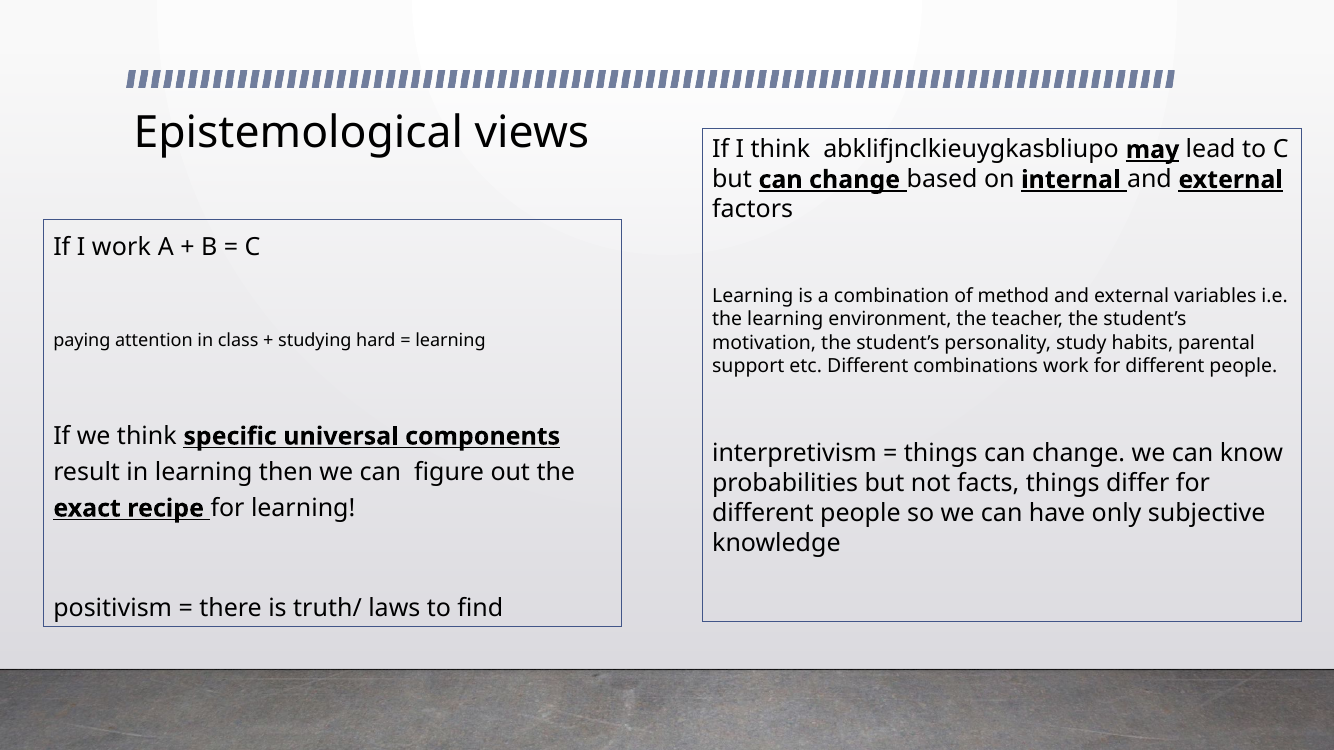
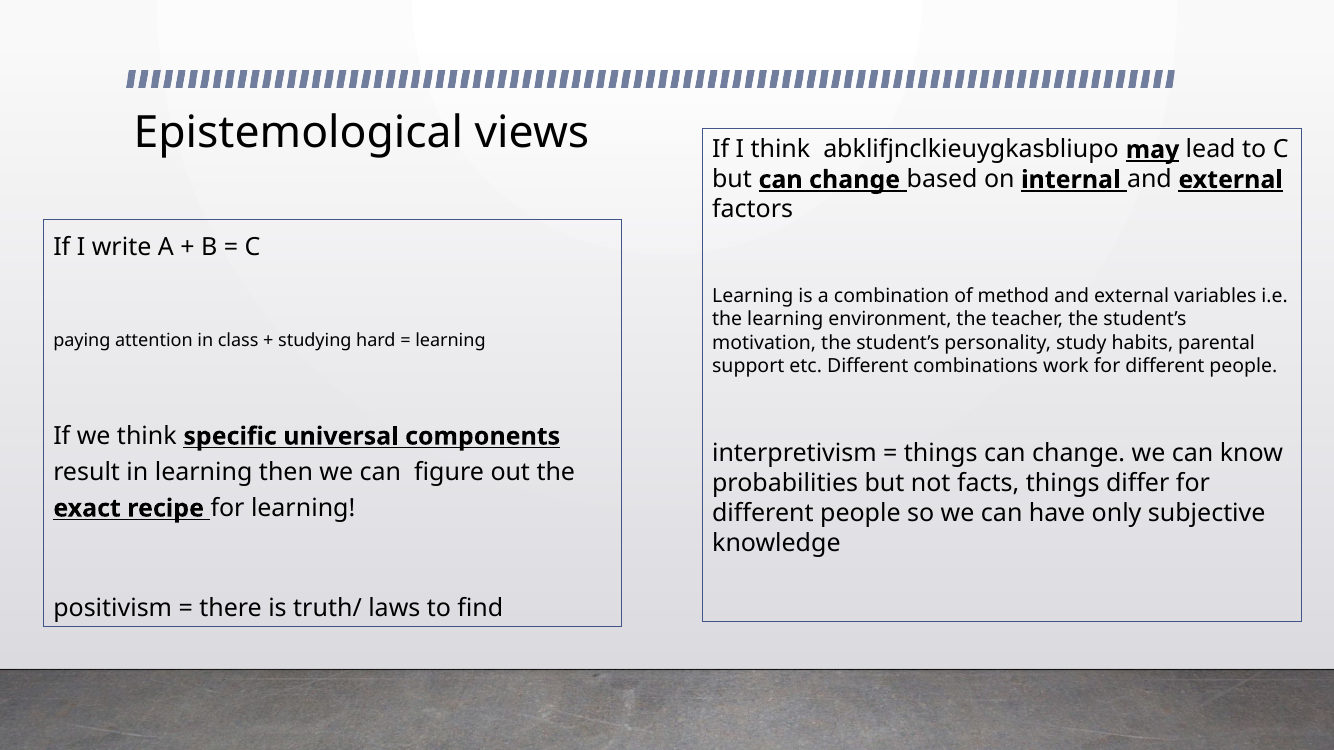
I work: work -> write (122, 247)
